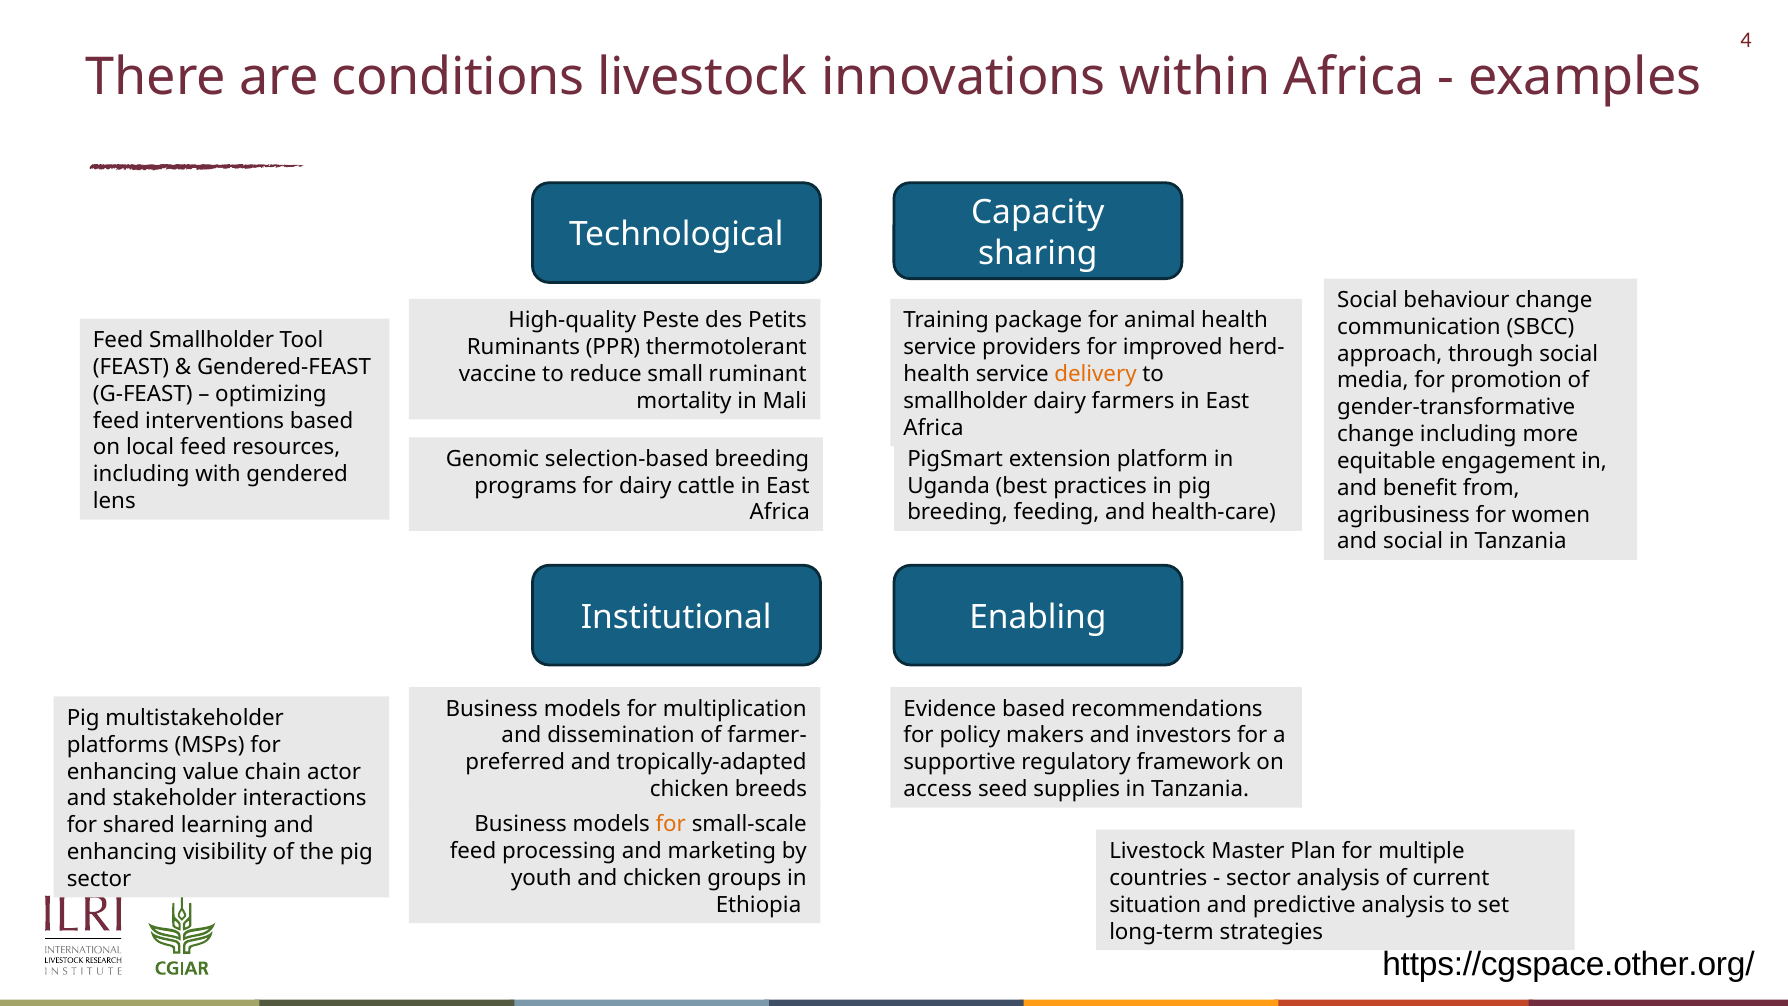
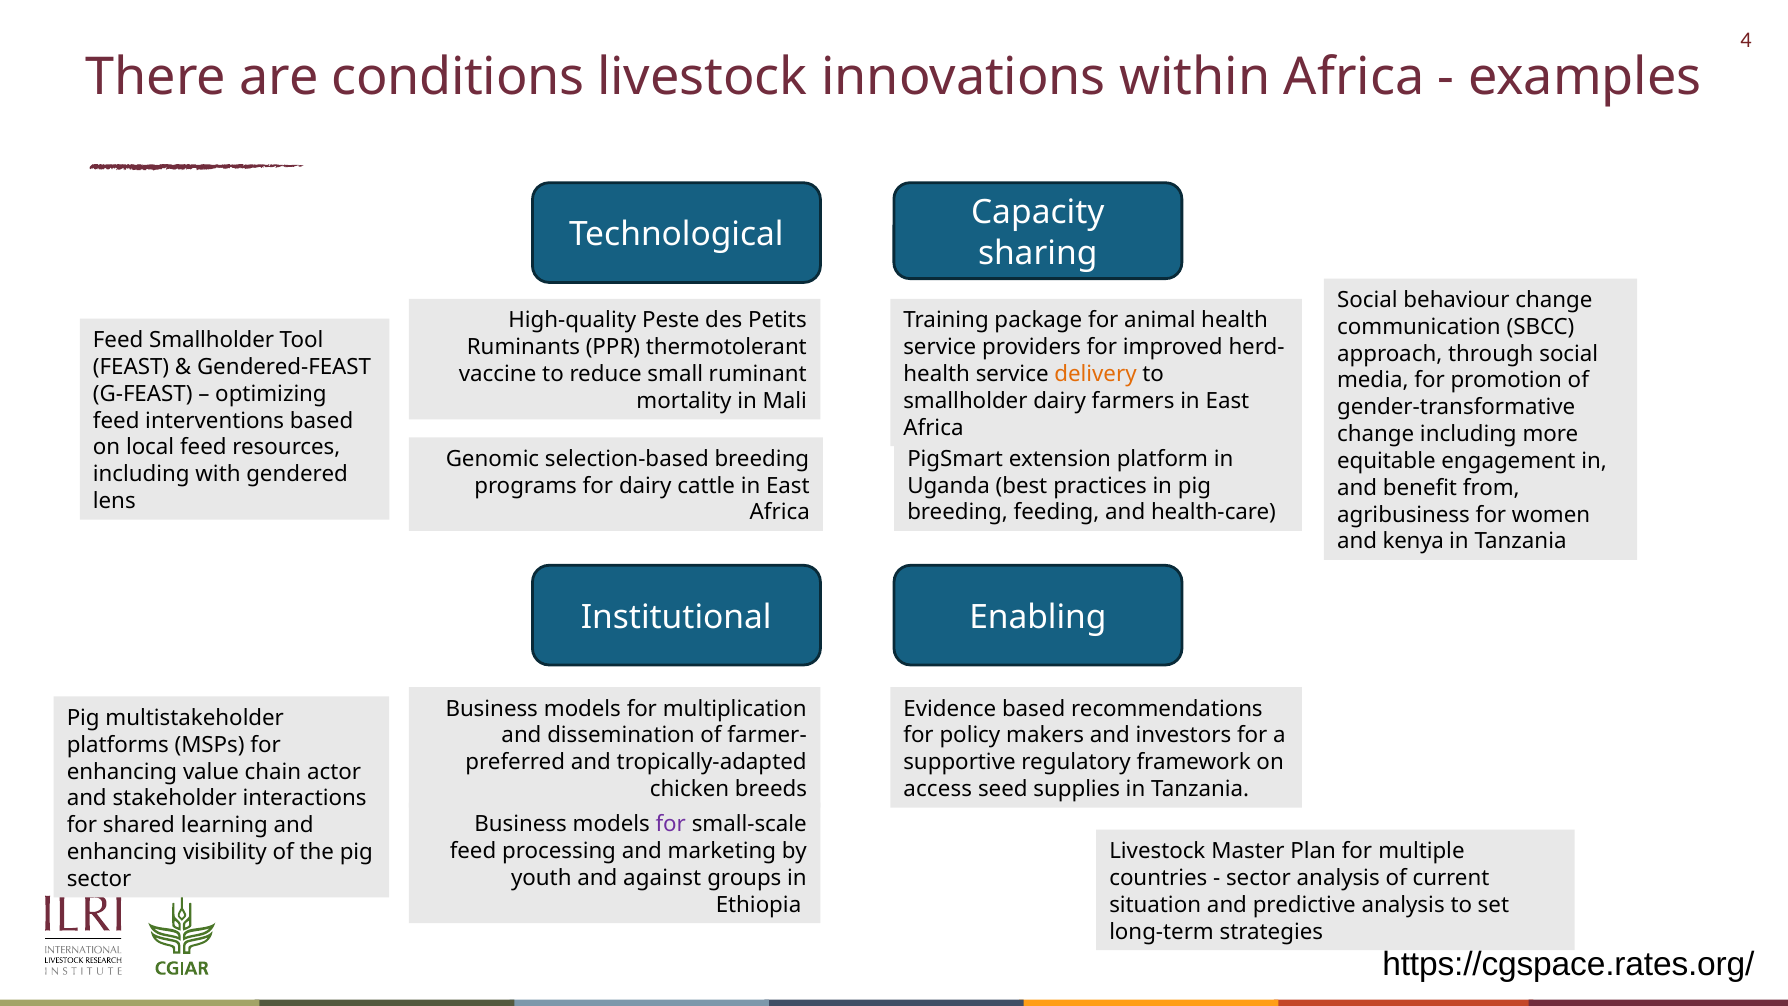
and social: social -> kenya (1413, 541)
for colour: orange -> purple (671, 824)
and chicken: chicken -> against (662, 878)
https://cgspace.other.org/: https://cgspace.other.org/ -> https://cgspace.rates.org/ (1568, 964)
